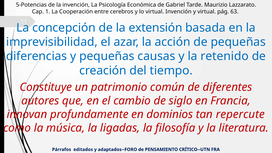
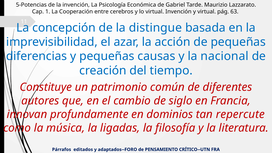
extensión: extensión -> distingue (155, 28)
retenido: retenido -> nacional (225, 56)
